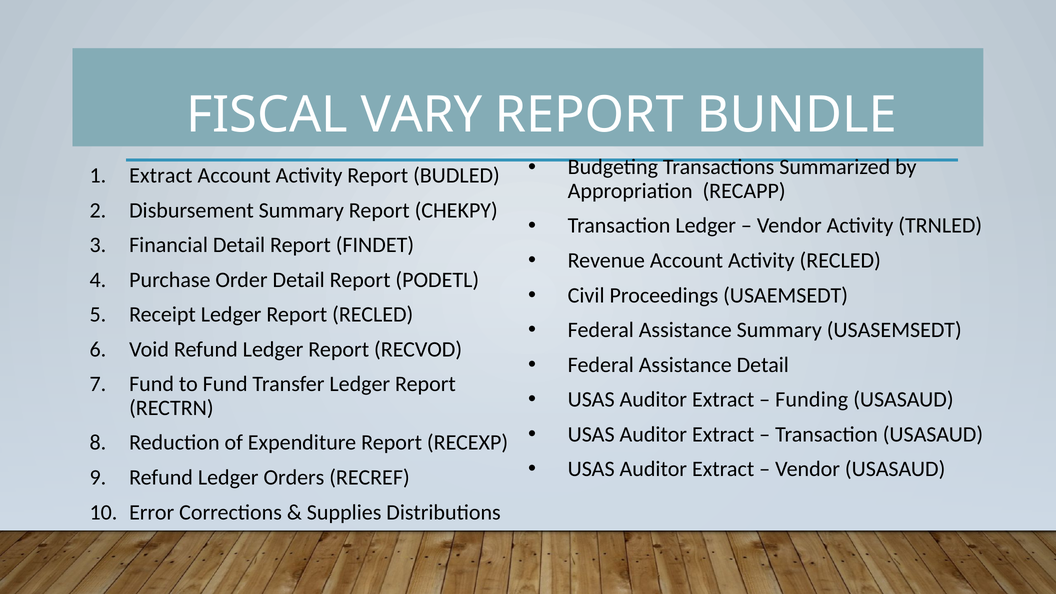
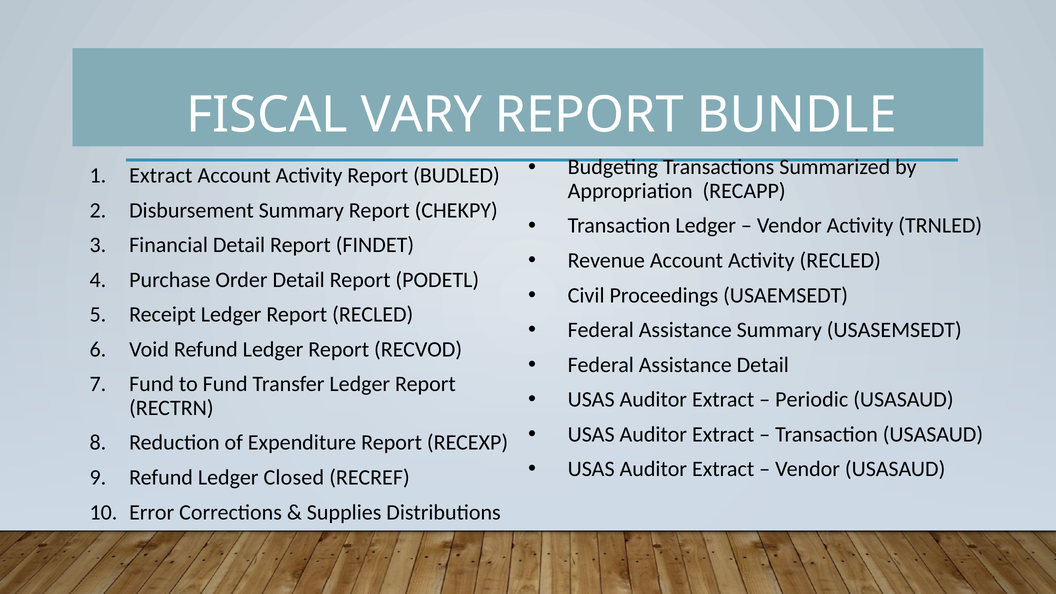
Funding: Funding -> Periodic (812, 400)
Orders: Orders -> Closed (294, 477)
